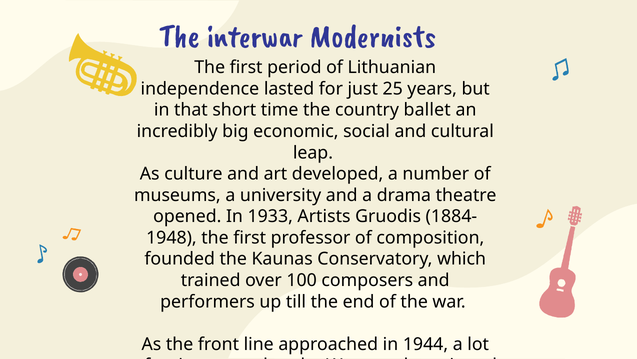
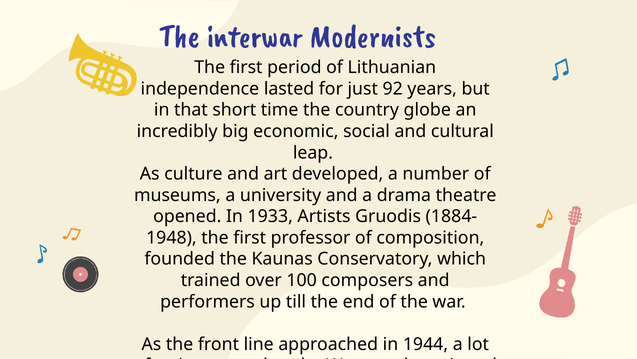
25: 25 -> 92 (393, 89)
ballet: ballet -> globe (427, 110)
